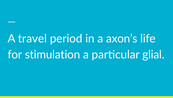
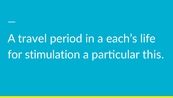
axon’s: axon’s -> each’s (122, 38)
glial: glial -> this (153, 54)
